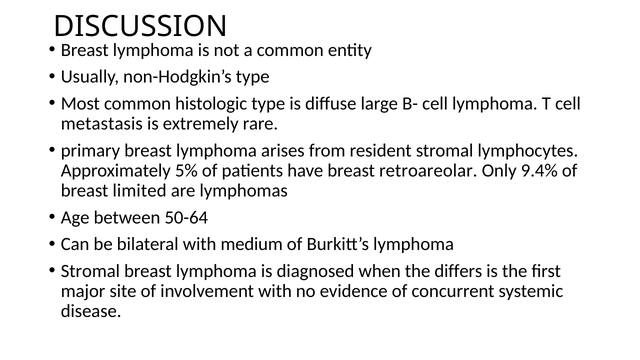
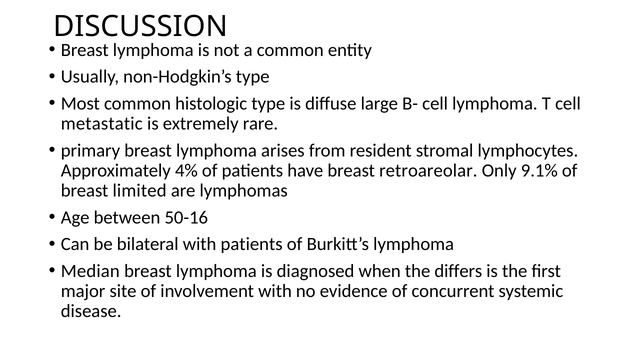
metastasis: metastasis -> metastatic (102, 124)
5%: 5% -> 4% (186, 171)
9.4%: 9.4% -> 9.1% (539, 171)
50-64: 50-64 -> 50-16 (186, 217)
with medium: medium -> patients (252, 244)
Stromal: Stromal -> Median (90, 271)
